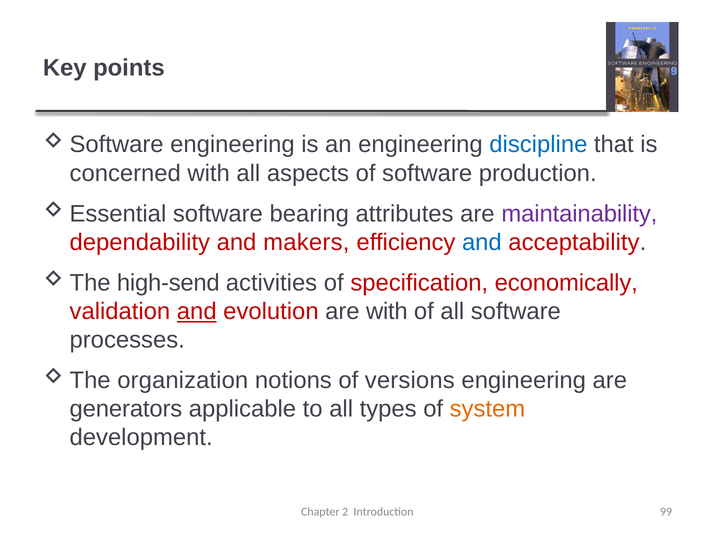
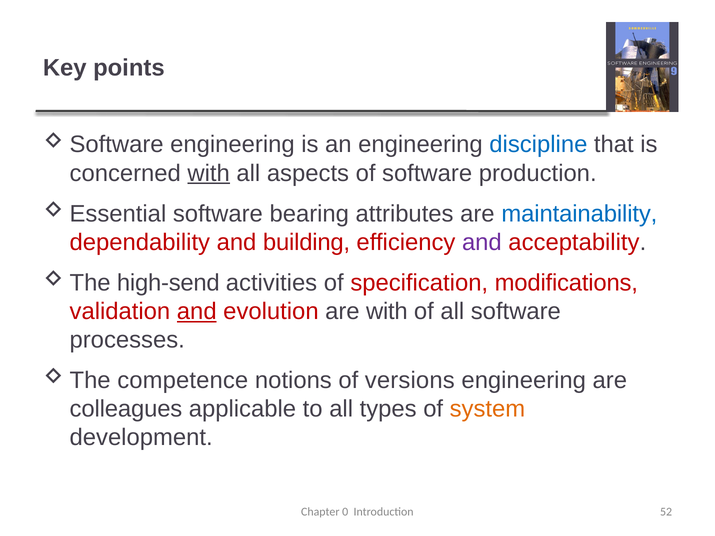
with underline: none -> present (209, 173)
maintainability colour: purple -> blue (579, 214)
makers: makers -> building (307, 242)
and colour: blue -> purple (482, 242)
economically: economically -> modifications (566, 283)
organization: organization -> competence (183, 381)
generators: generators -> colleagues (126, 409)
2: 2 -> 0 (345, 512)
99: 99 -> 52 (666, 512)
